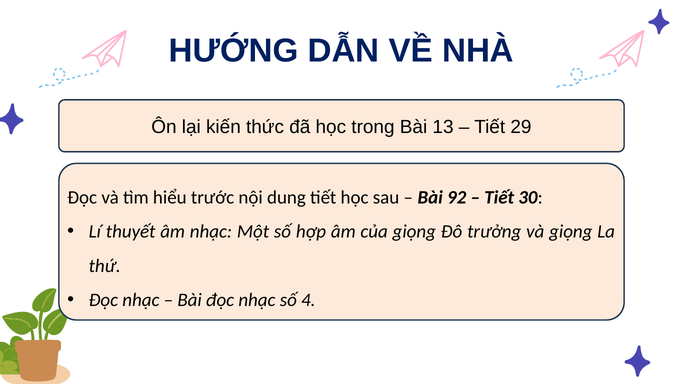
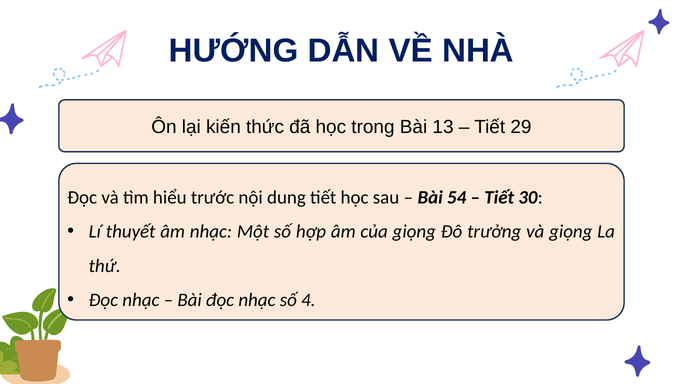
92: 92 -> 54 (457, 198)
